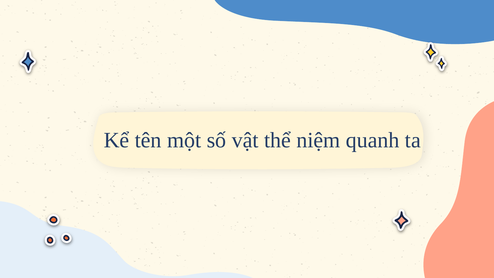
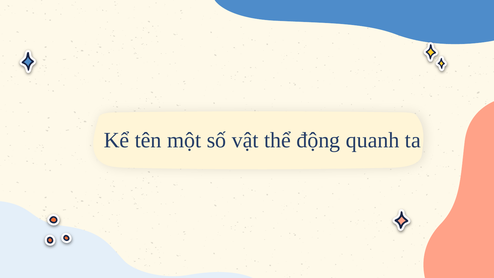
niệm: niệm -> động (318, 140)
